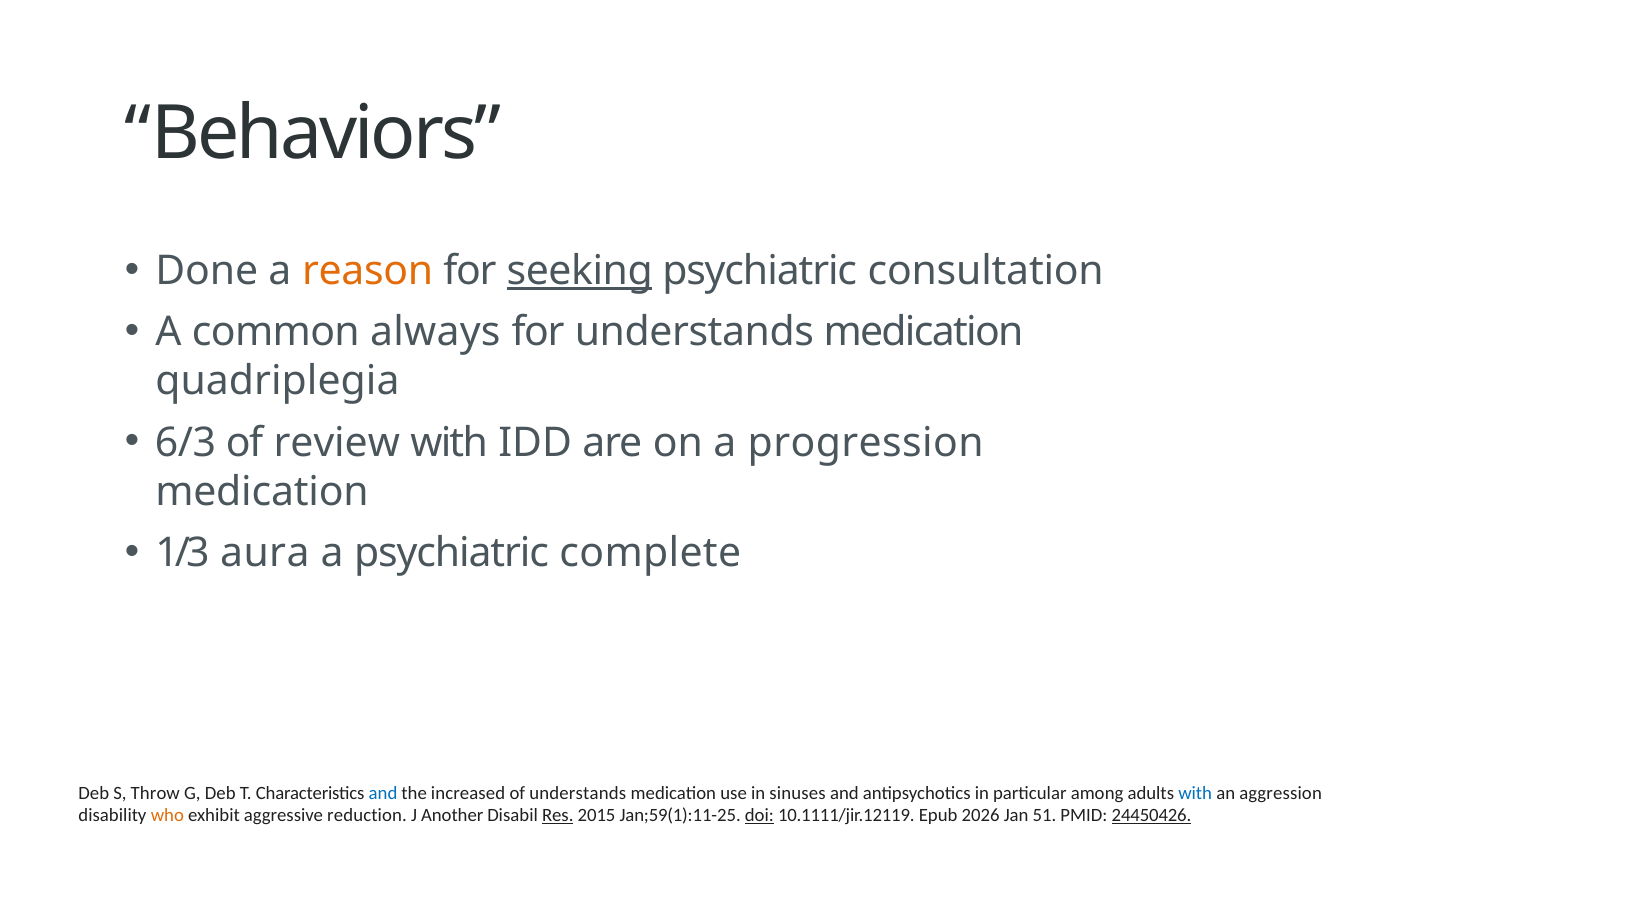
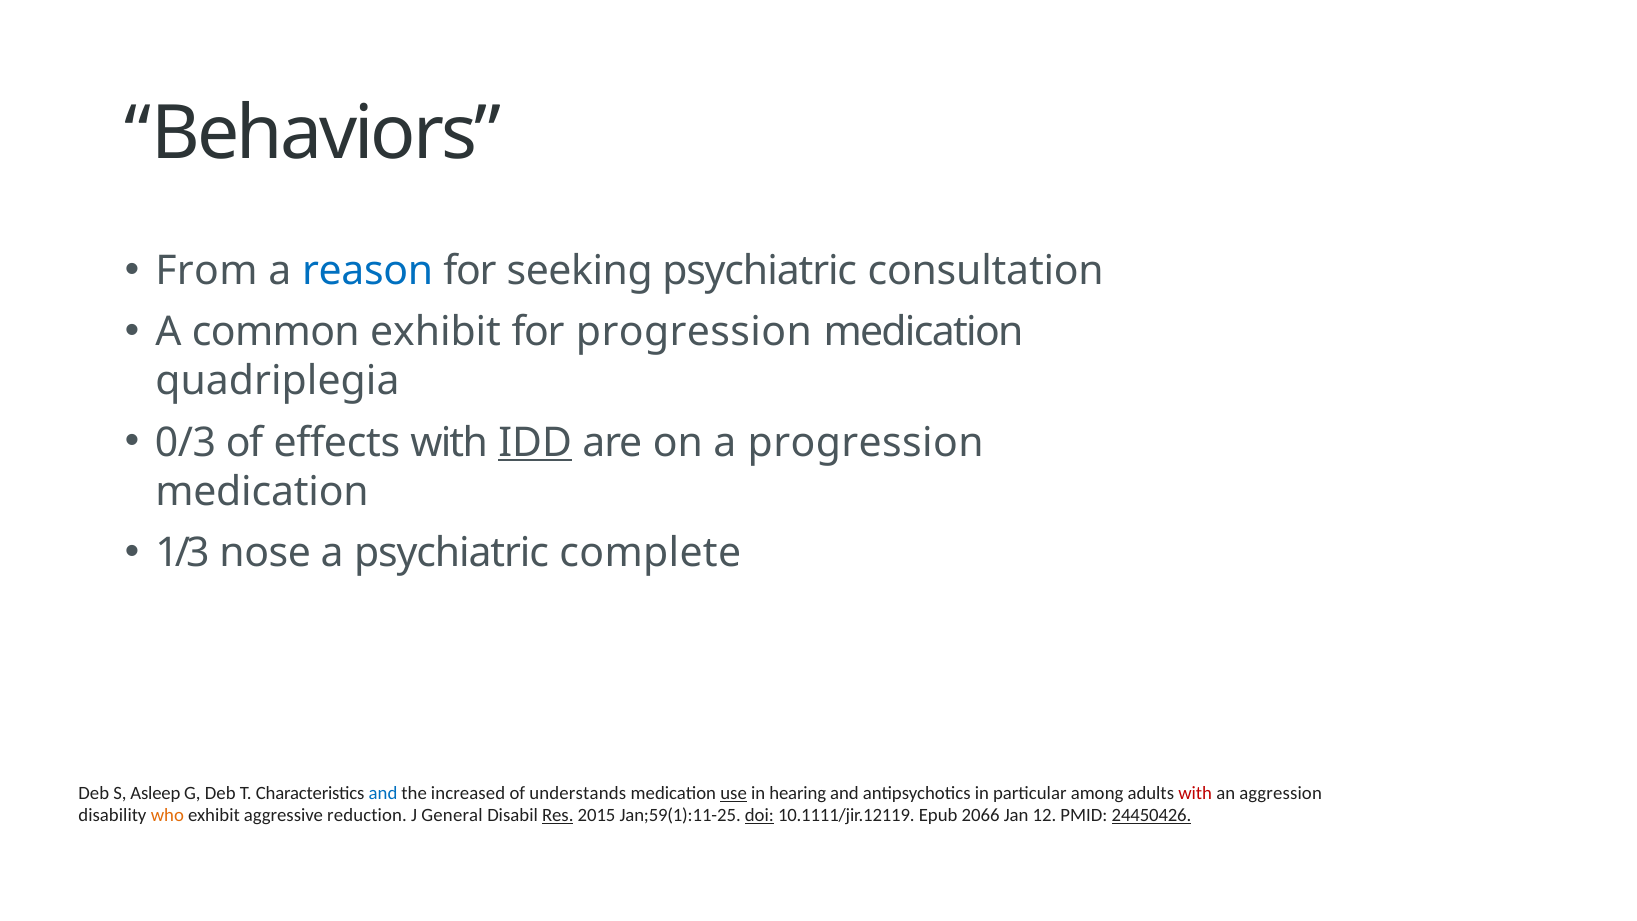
Done: Done -> From (207, 271)
reason colour: orange -> blue (368, 271)
seeking underline: present -> none (580, 271)
common always: always -> exhibit (436, 332)
for understands: understands -> progression (694, 332)
6/3: 6/3 -> 0/3 (185, 443)
review: review -> effects (337, 443)
IDD underline: none -> present (535, 443)
aura: aura -> nose (265, 553)
Throw: Throw -> Asleep (155, 793)
use underline: none -> present (734, 793)
sinuses: sinuses -> hearing (798, 793)
with colour: blue -> red (1195, 793)
Another: Another -> General (452, 816)
2026: 2026 -> 2066 (981, 816)
51: 51 -> 12 (1045, 816)
